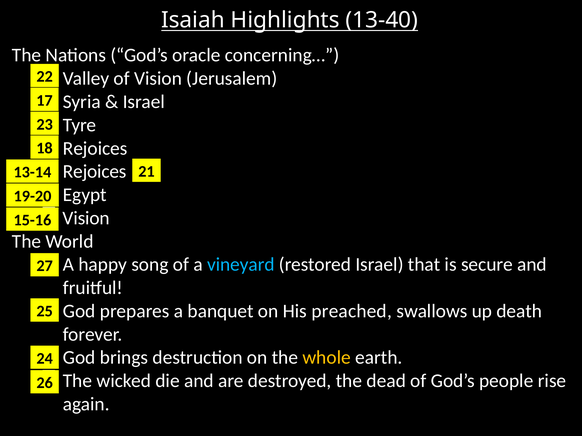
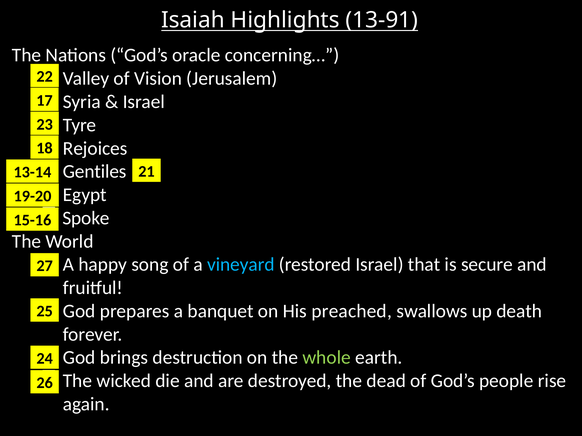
13-40: 13-40 -> 13-91 (382, 20)
Rejoices: Rejoices -> Gentiles (95, 172)
Vision: Vision -> Spoke (86, 218)
whole colour: yellow -> light green (327, 358)
